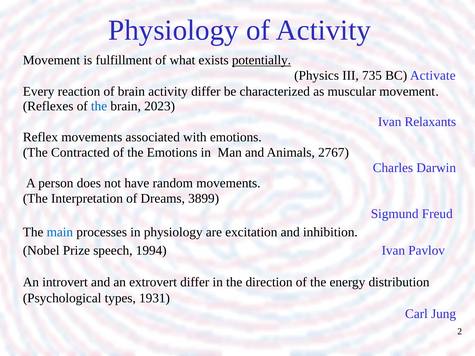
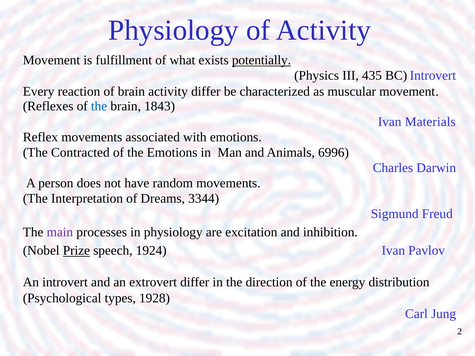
735: 735 -> 435 (372, 76)
BC Activate: Activate -> Introvert (433, 76)
2023: 2023 -> 1843 (160, 106)
Relaxants: Relaxants -> Materials (430, 122)
2767: 2767 -> 6996 (334, 153)
3899: 3899 -> 3344 (204, 199)
main colour: blue -> purple (60, 232)
Prize underline: none -> present (76, 251)
1994: 1994 -> 1924 (151, 251)
1931: 1931 -> 1928 (155, 298)
